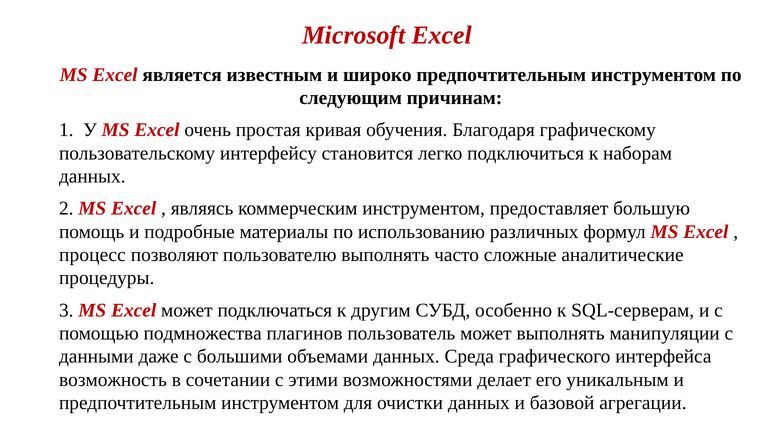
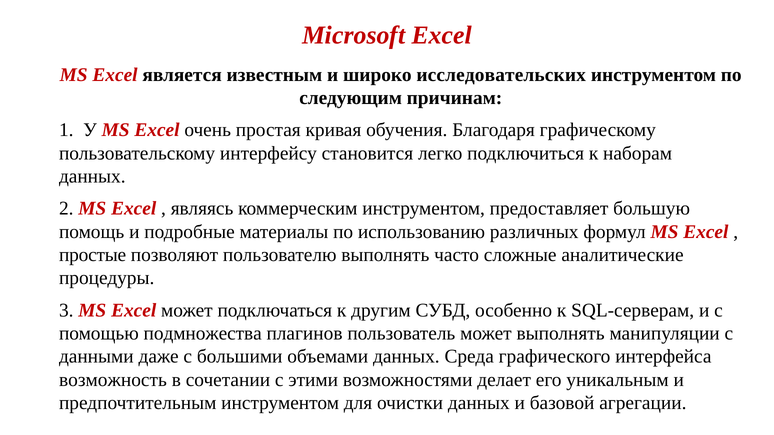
широко предпочтительным: предпочтительным -> исследовательских (501, 75)
процесс: процесс -> простые (93, 255)
